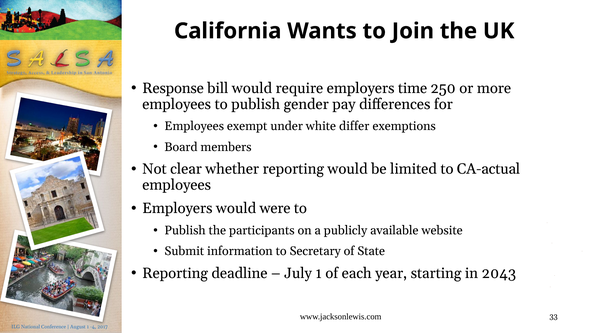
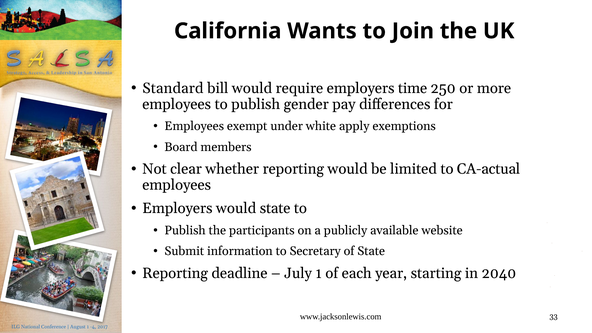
Response: Response -> Standard (173, 88)
differ: differ -> apply (354, 126)
would were: were -> state (275, 208)
2043: 2043 -> 2040 (499, 273)
